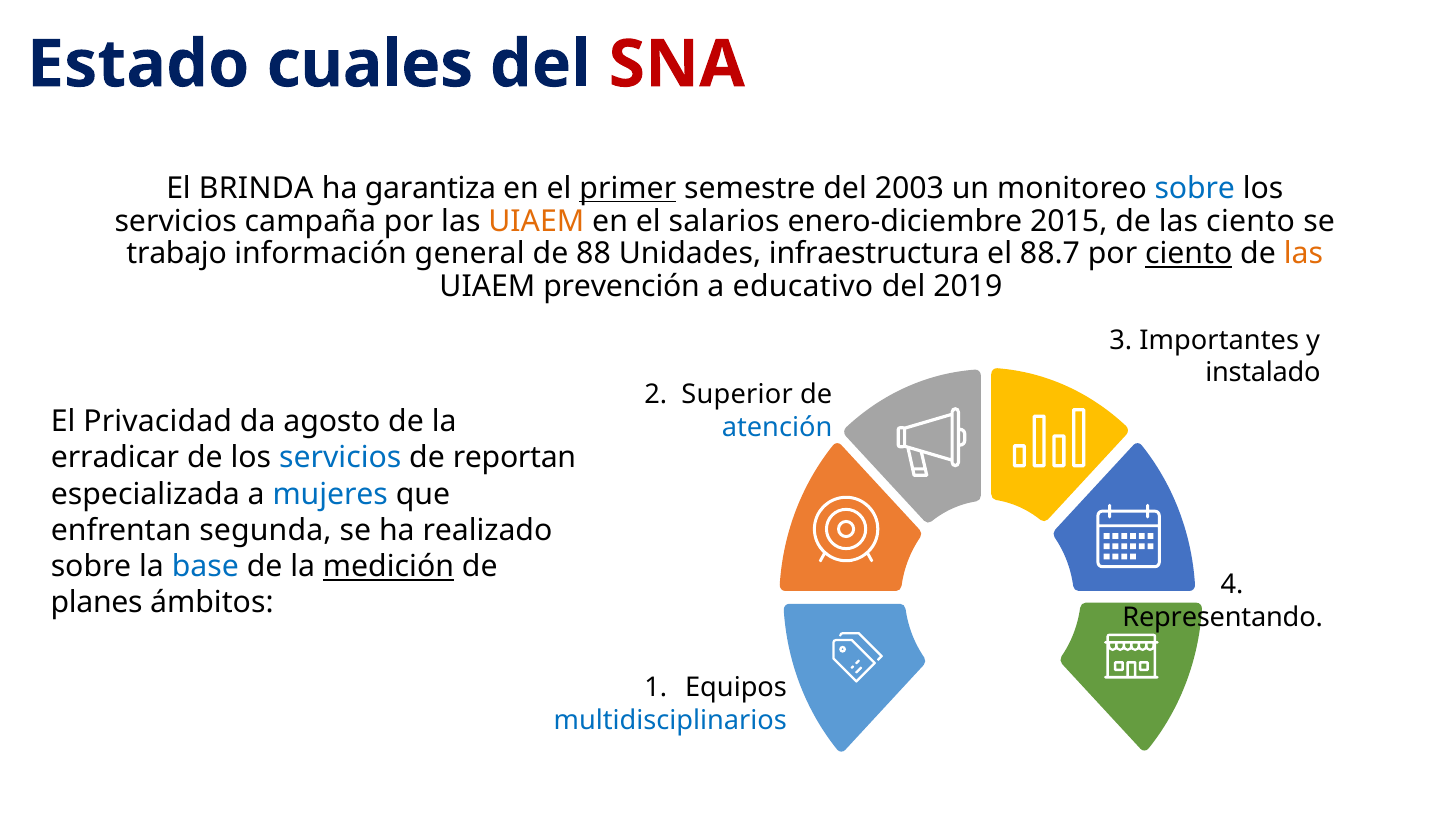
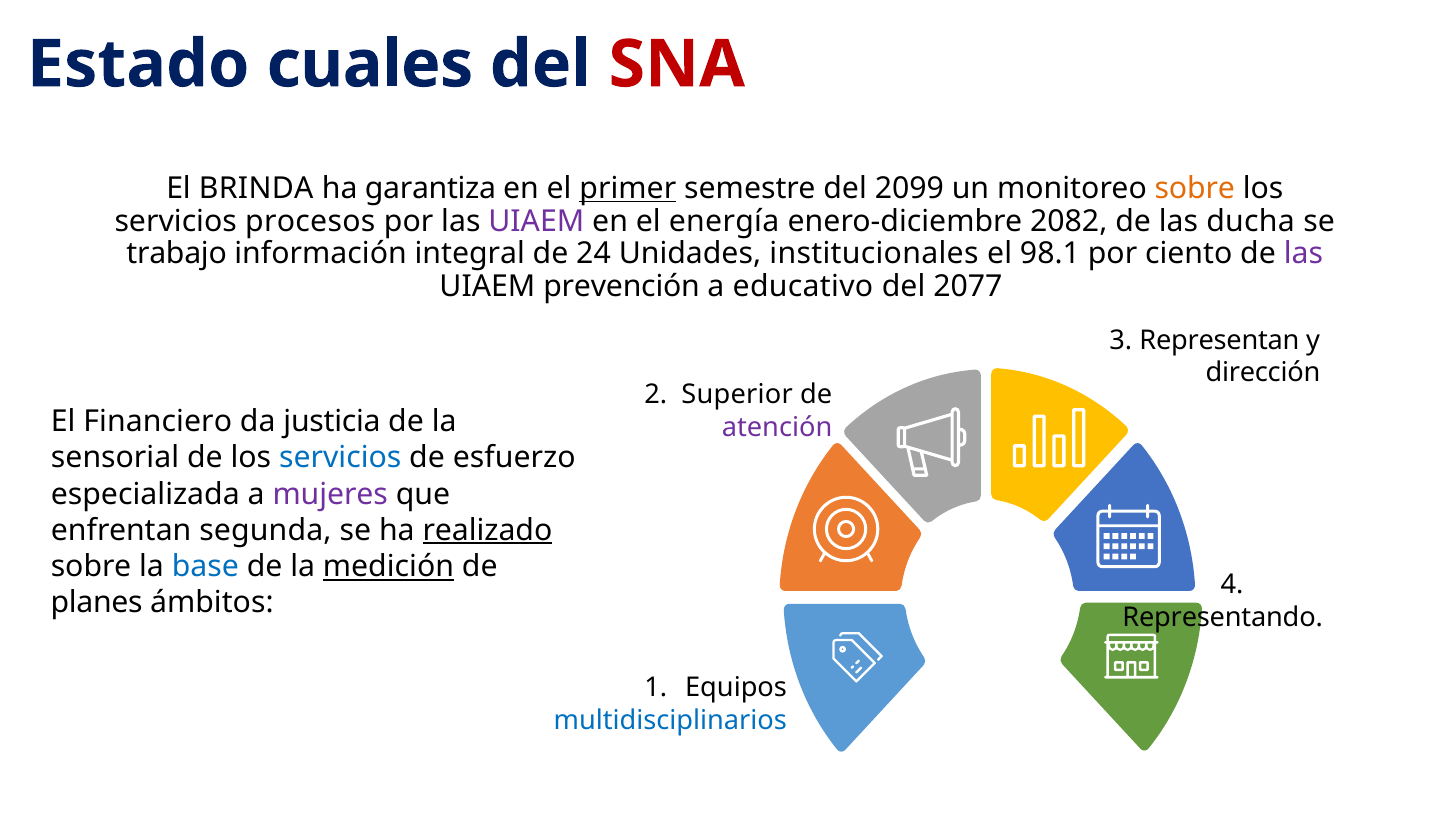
2003: 2003 -> 2099 (909, 188)
sobre colour: blue -> orange (1195, 188)
campaña: campaña -> procesos (310, 221)
UIAEM colour: orange -> purple (536, 221)
salarios: salarios -> energía (724, 221)
2015: 2015 -> 2082 (1069, 221)
las ciento: ciento -> ducha (1251, 221)
general: general -> integral (470, 254)
88: 88 -> 24 (593, 254)
infraestructura: infraestructura -> institucionales (874, 254)
88.7: 88.7 -> 98.1 (1050, 254)
ciento underline: present -> none (1189, 254)
las colour: orange -> purple (1304, 254)
2019: 2019 -> 2077 (968, 286)
Importantes: Importantes -> Representan (1219, 340)
instalado: instalado -> dirección (1263, 373)
Privacidad: Privacidad -> Financiero (158, 421)
agosto: agosto -> justicia (332, 421)
atención colour: blue -> purple (777, 427)
erradicar: erradicar -> sensorial (115, 458)
reportan: reportan -> esfuerzo (514, 458)
mujeres colour: blue -> purple (330, 494)
realizado underline: none -> present (487, 530)
